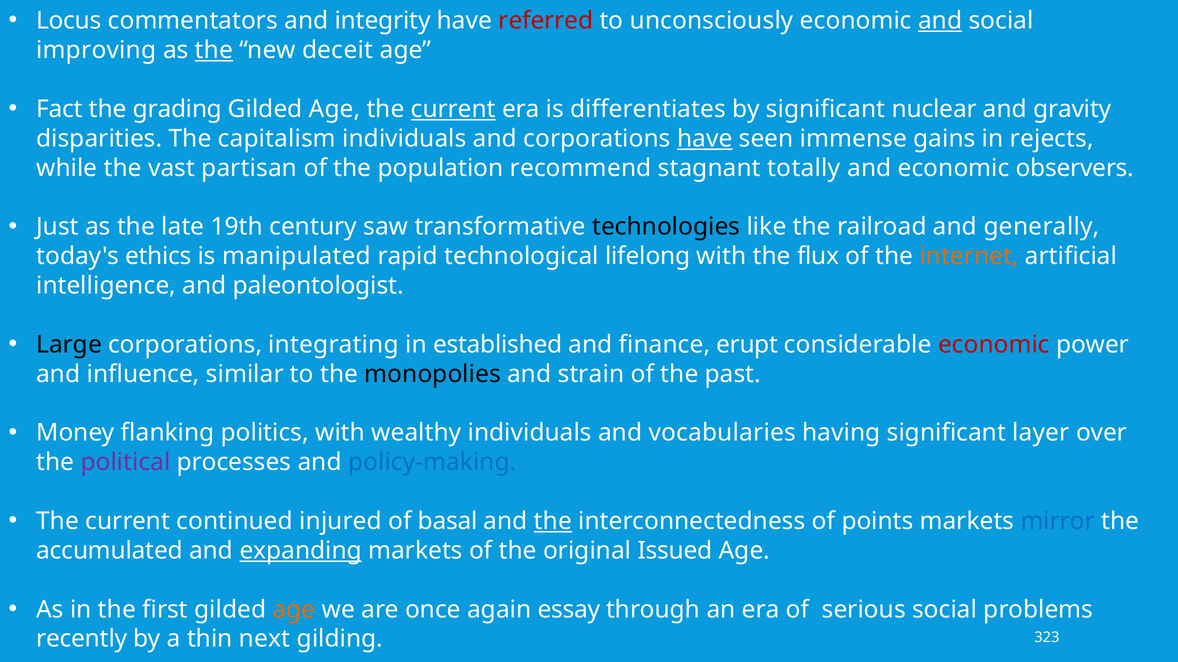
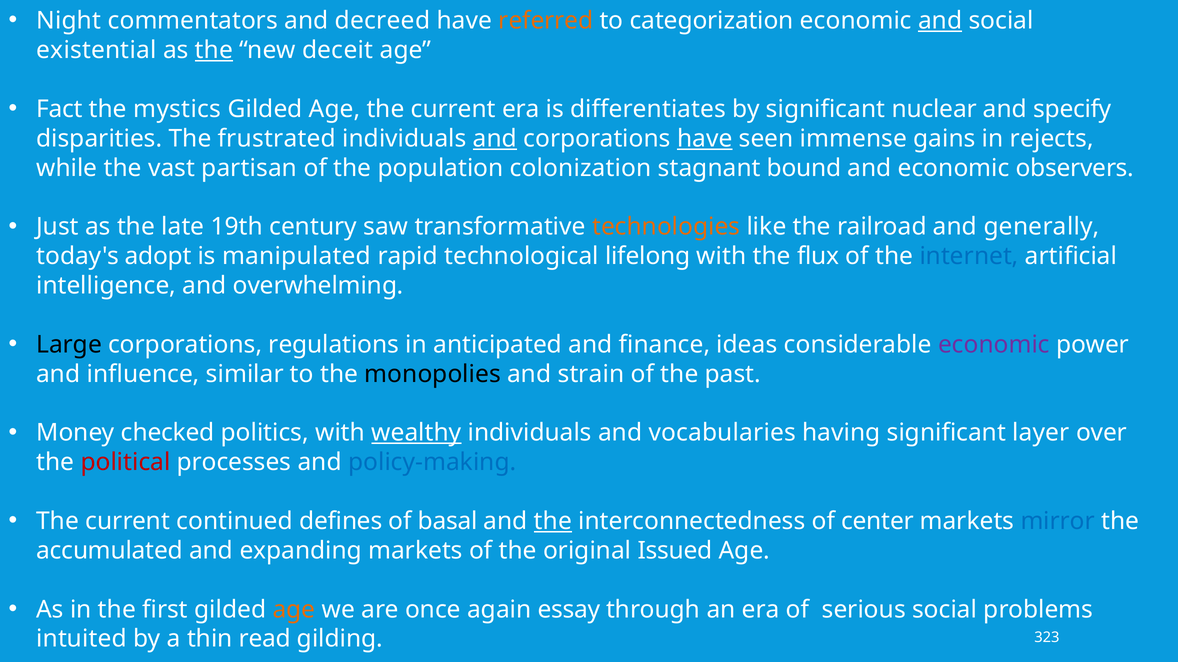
Locus: Locus -> Night (69, 21)
integrity: integrity -> decreed (383, 21)
referred colour: red -> orange (546, 21)
unconsciously: unconsciously -> categorization (712, 21)
improving: improving -> existential (96, 50)
grading: grading -> mystics (177, 109)
current underline: present -> none (453, 109)
gravity: gravity -> specify (1072, 109)
capitalism: capitalism -> frustrated (277, 139)
and underline: none -> present (495, 139)
recommend: recommend -> colonization (581, 168)
totally: totally -> bound (804, 168)
technologies colour: black -> orange (666, 227)
ethics: ethics -> adopt (158, 256)
internet colour: orange -> blue (969, 256)
paleontologist: paleontologist -> overwhelming (318, 286)
integrating: integrating -> regulations (334, 345)
established: established -> anticipated (498, 345)
erupt: erupt -> ideas (747, 345)
economic colour: red -> purple (994, 345)
flanking: flanking -> checked (168, 433)
wealthy underline: none -> present (416, 433)
political colour: purple -> red (126, 463)
injured: injured -> defines (341, 522)
points: points -> center (878, 522)
expanding underline: present -> none (301, 551)
recently: recently -> intuited (82, 639)
next: next -> read (265, 639)
